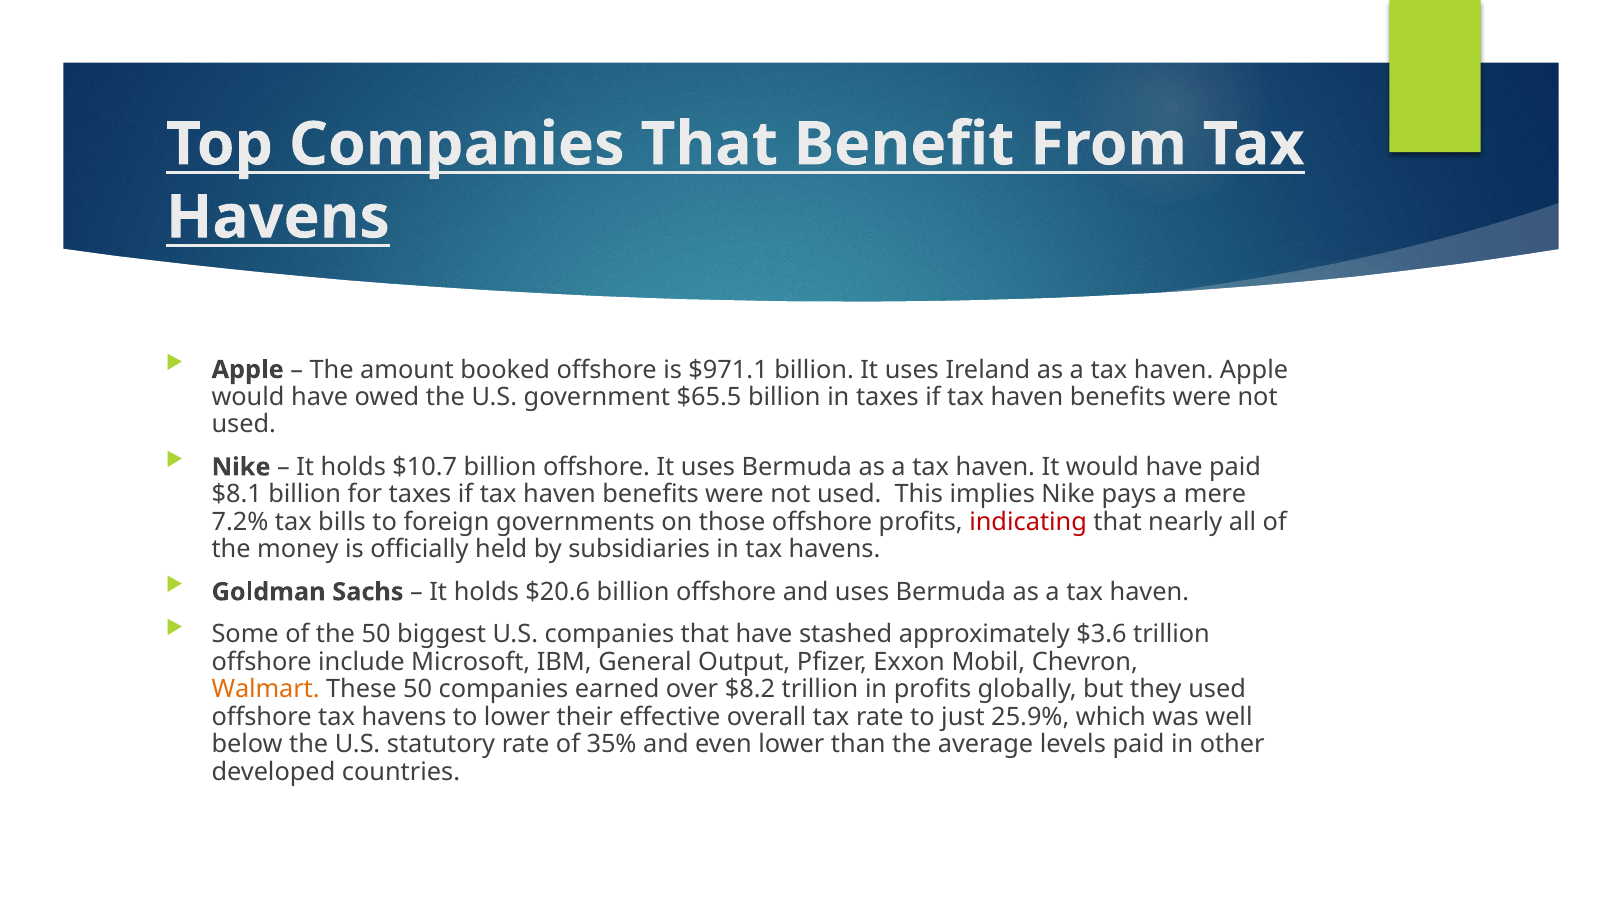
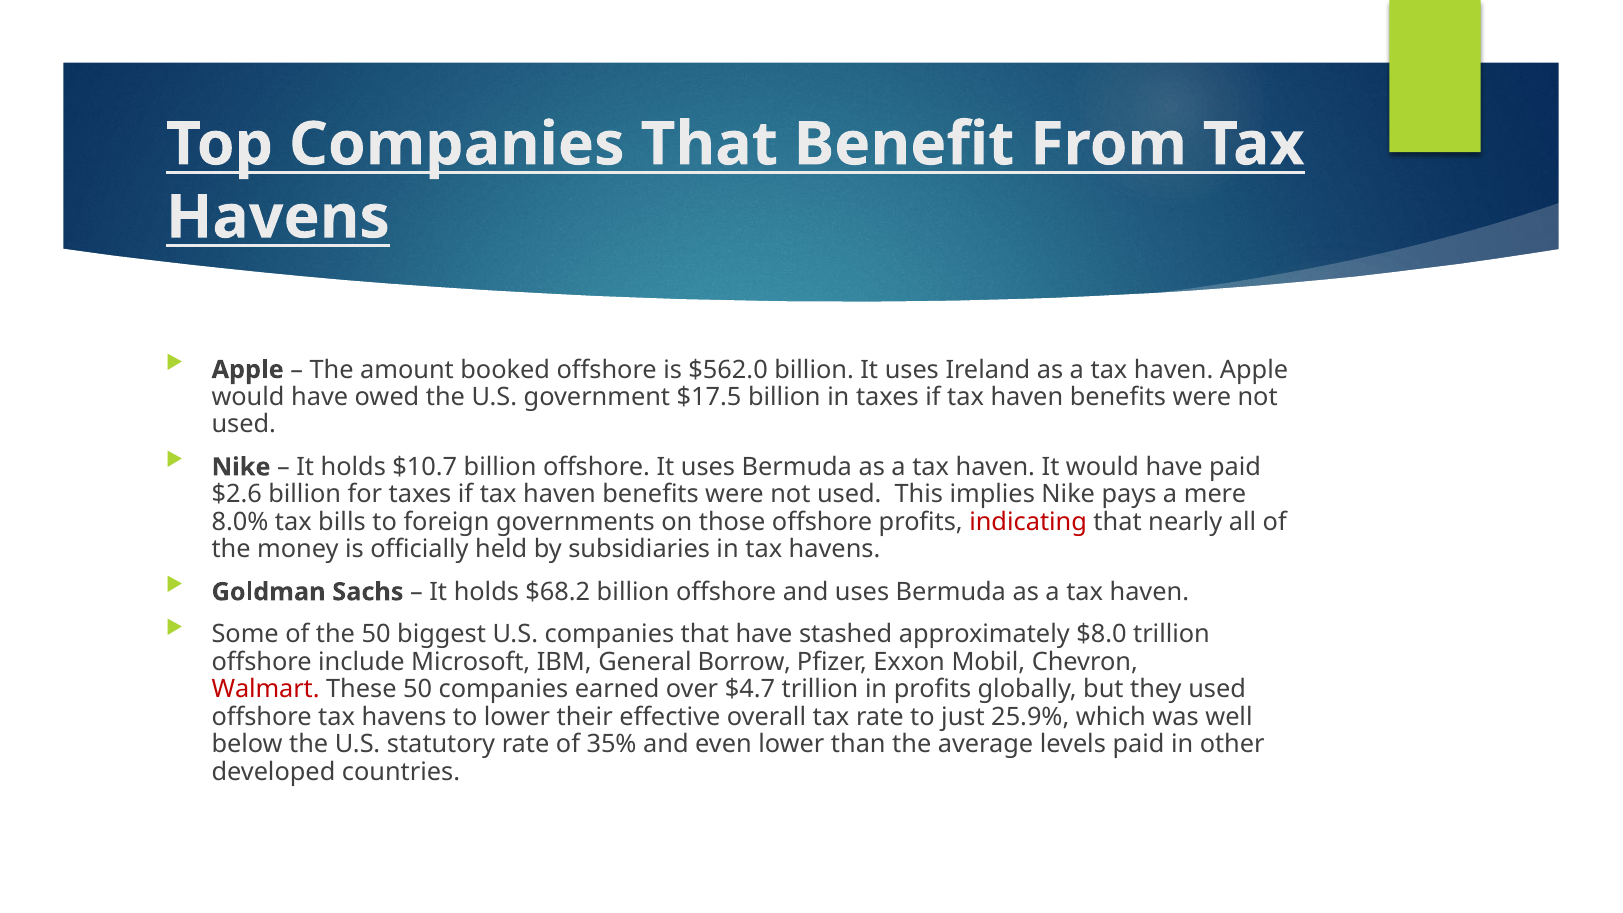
$971.1: $971.1 -> $562.0 (728, 370)
$65.5: $65.5 -> $17.5 (709, 397)
$8.1: $8.1 -> $2.6 (237, 494)
7.2%: 7.2% -> 8.0% (240, 522)
$20.6: $20.6 -> $68.2 (558, 592)
$3.6: $3.6 -> $8.0 (1101, 635)
Output: Output -> Borrow (744, 662)
Walmart colour: orange -> red (266, 689)
$8.2: $8.2 -> $4.7 (750, 689)
